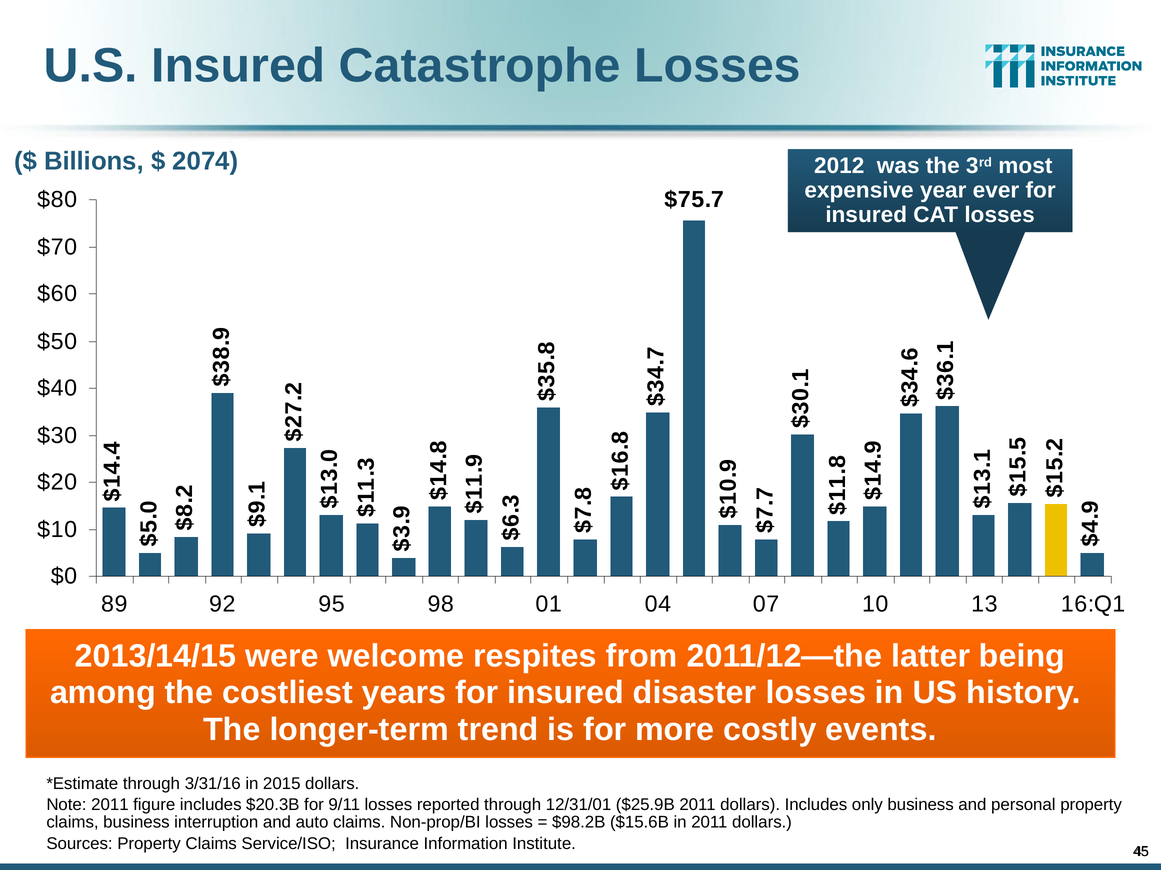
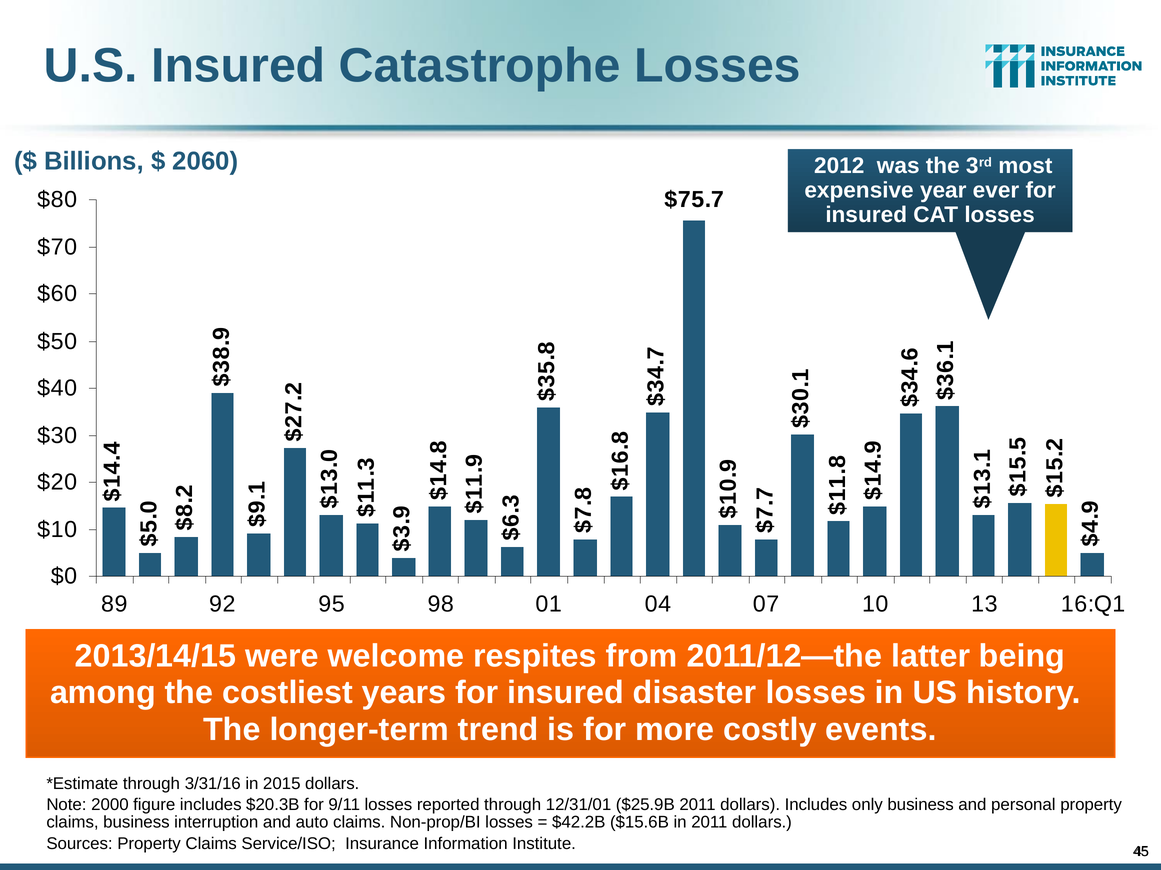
2074: 2074 -> 2060 (205, 161)
Note 2011: 2011 -> 2000 (110, 806)
$98.2B: $98.2B -> $42.2B (579, 823)
